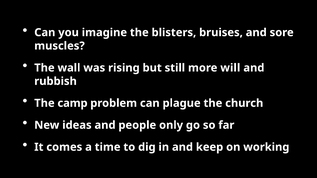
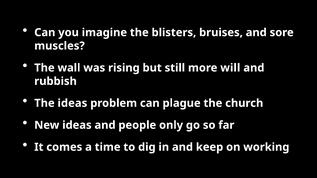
The camp: camp -> ideas (72, 103)
